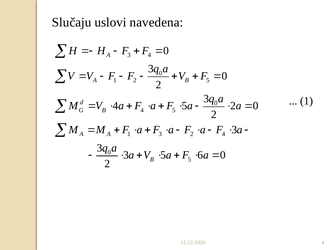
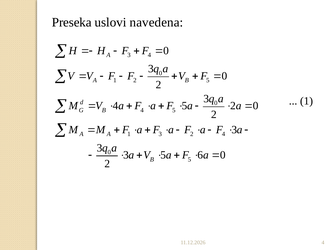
Slučaju: Slučaju -> Preseka (72, 22)
